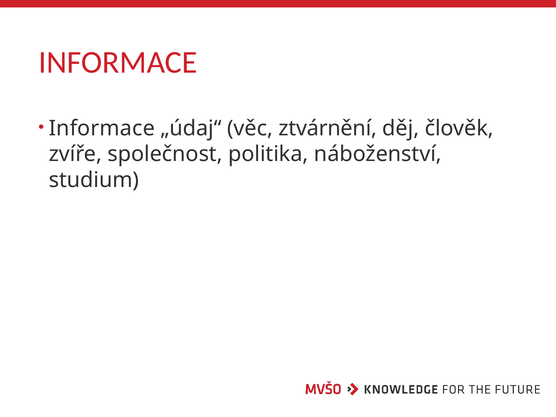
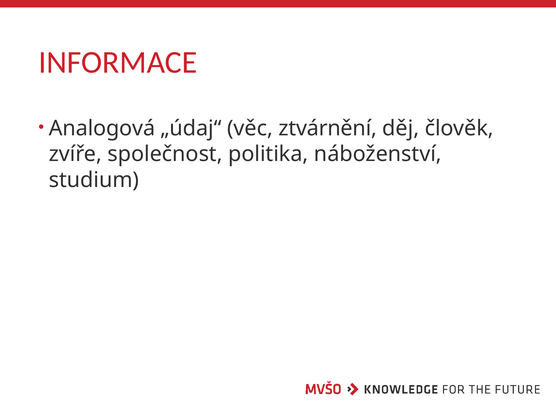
Informace: Informace -> Analogová (102, 128)
